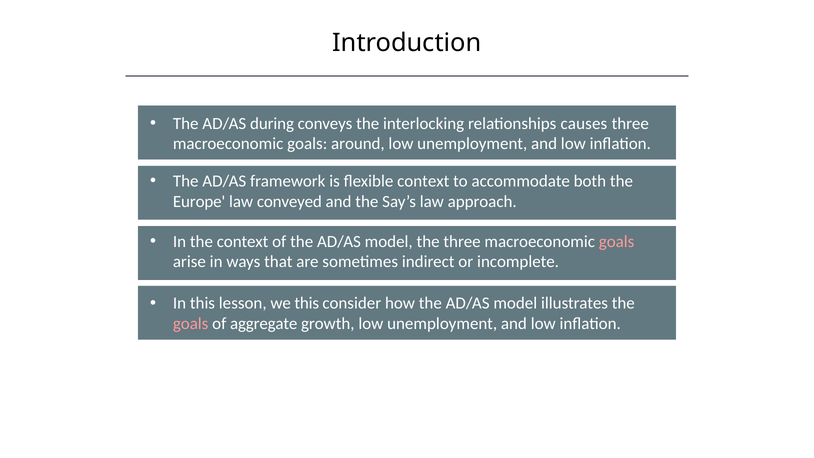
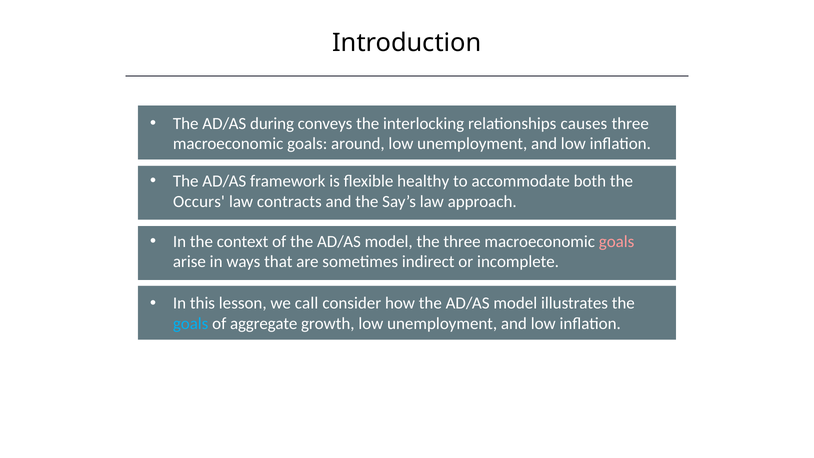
flexible context: context -> healthy (423, 181)
Europe: Europe -> Occurs (199, 201)
conveyed: conveyed -> contracts (289, 201)
we this: this -> call (307, 303)
goals colour: pink -> light blue (191, 324)
